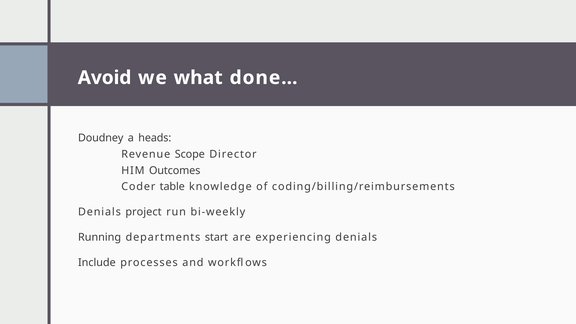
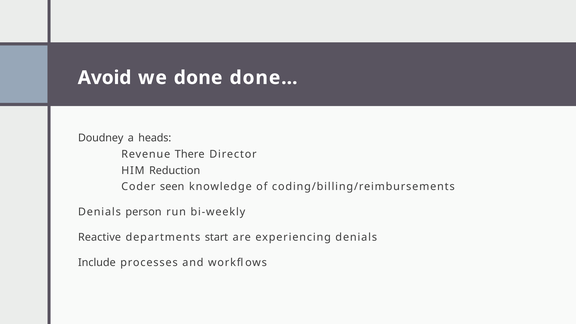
what: what -> done (198, 78)
Scope: Scope -> There (190, 154)
Outcomes: Outcomes -> Reduction (175, 170)
table: table -> seen (172, 187)
project: project -> person (144, 212)
Running: Running -> Reactive (100, 237)
